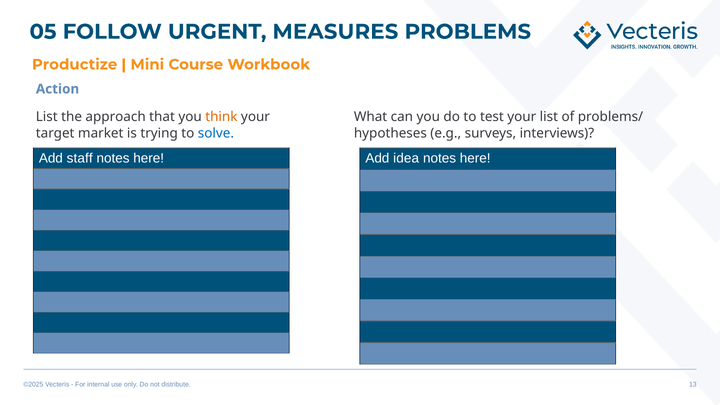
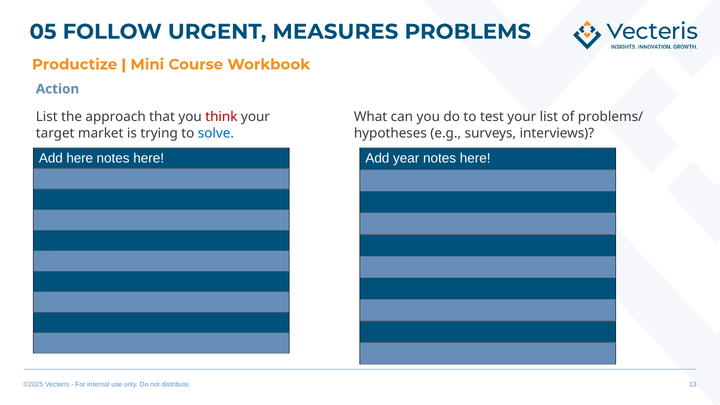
think colour: orange -> red (221, 117)
Add staff: staff -> here (80, 158)
idea: idea -> year (406, 158)
